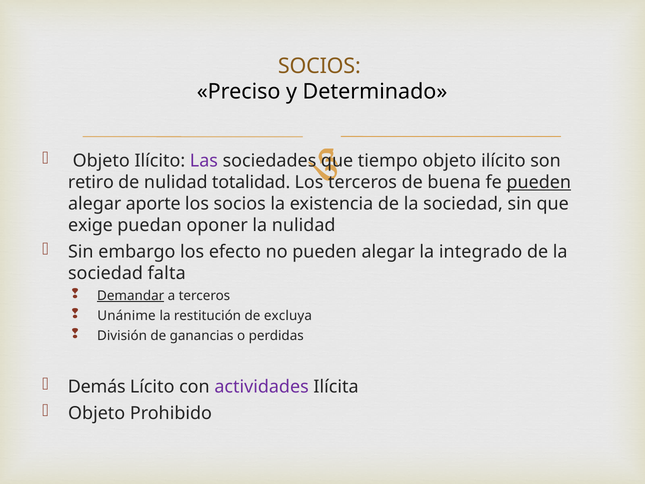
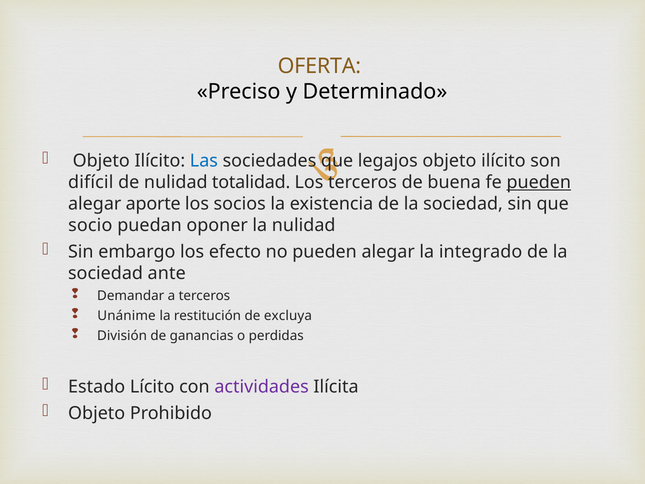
SOCIOS: SOCIOS -> OFERTA (319, 66)
Las colour: purple -> blue (204, 161)
tiempo: tiempo -> legajos (388, 161)
retiro: retiro -> difícil (91, 182)
exige: exige -> socio (90, 225)
falta: falta -> ante (167, 273)
Demandar underline: present -> none (131, 296)
Demás: Demás -> Estado (97, 386)
